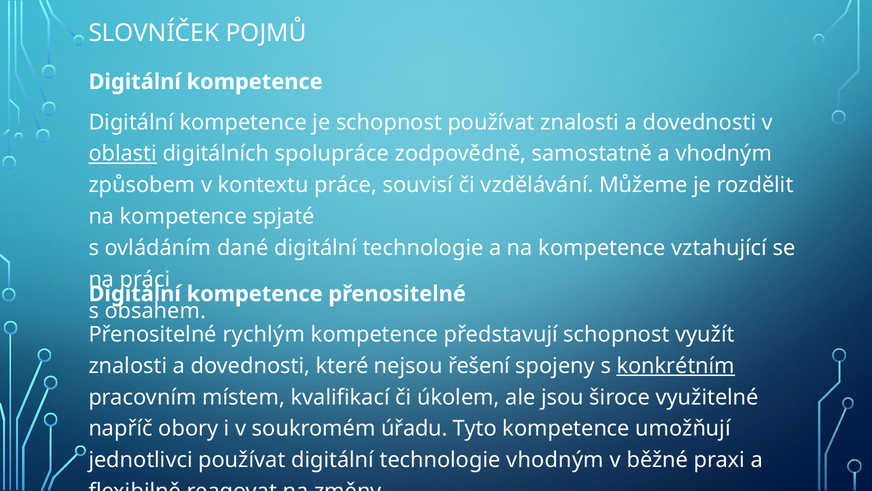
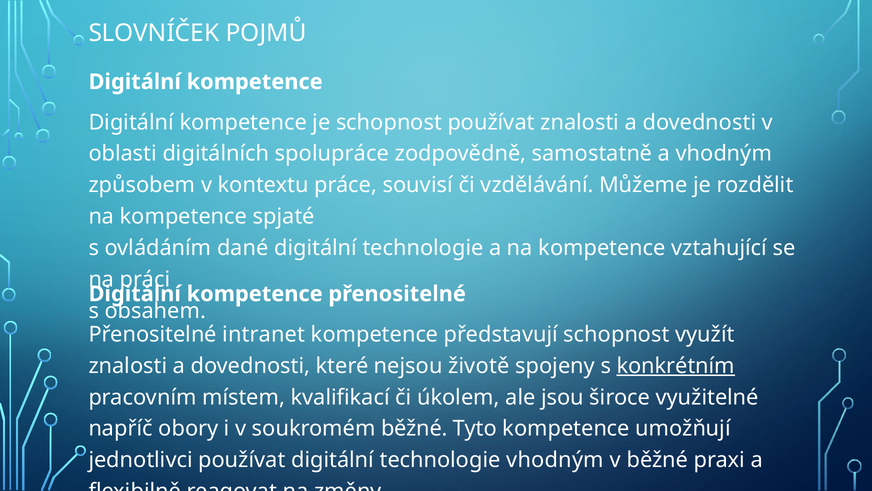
oblasti underline: present -> none (123, 154)
rychlým: rychlým -> intranet (264, 334)
řešení: řešení -> životě (479, 366)
soukromém úřadu: úřadu -> běžné (414, 428)
